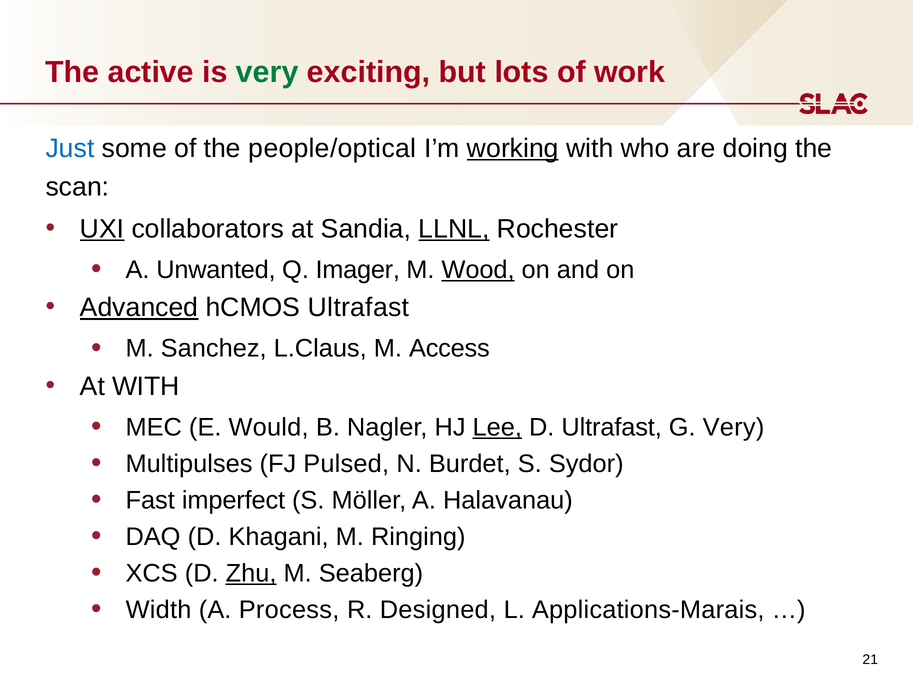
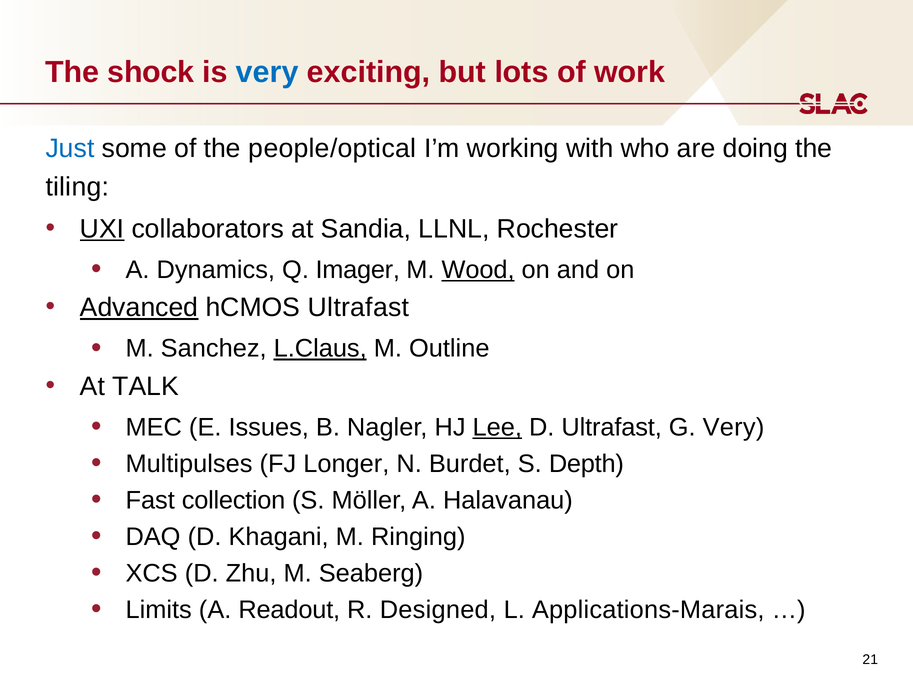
active: active -> shock (151, 72)
very colour: green -> blue (267, 72)
working underline: present -> none (513, 148)
scan: scan -> tiling (77, 187)
LLNL underline: present -> none (454, 229)
Unwanted: Unwanted -> Dynamics (216, 270)
L.Claus underline: none -> present (320, 348)
Access: Access -> Outline (449, 348)
At WITH: WITH -> TALK (146, 386)
Would: Would -> Issues (269, 427)
Pulsed: Pulsed -> Longer (346, 464)
Sydor: Sydor -> Depth (586, 464)
imperfect: imperfect -> collection (234, 500)
Zhu underline: present -> none (251, 573)
Width: Width -> Limits (159, 610)
Process: Process -> Readout (289, 610)
